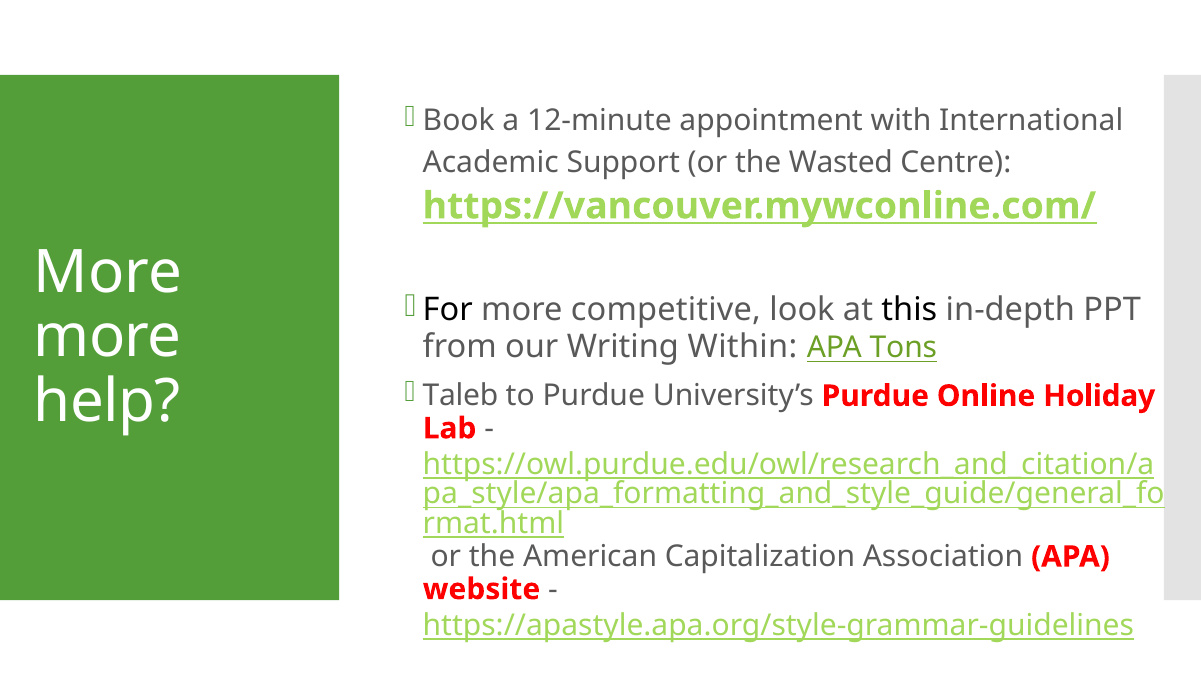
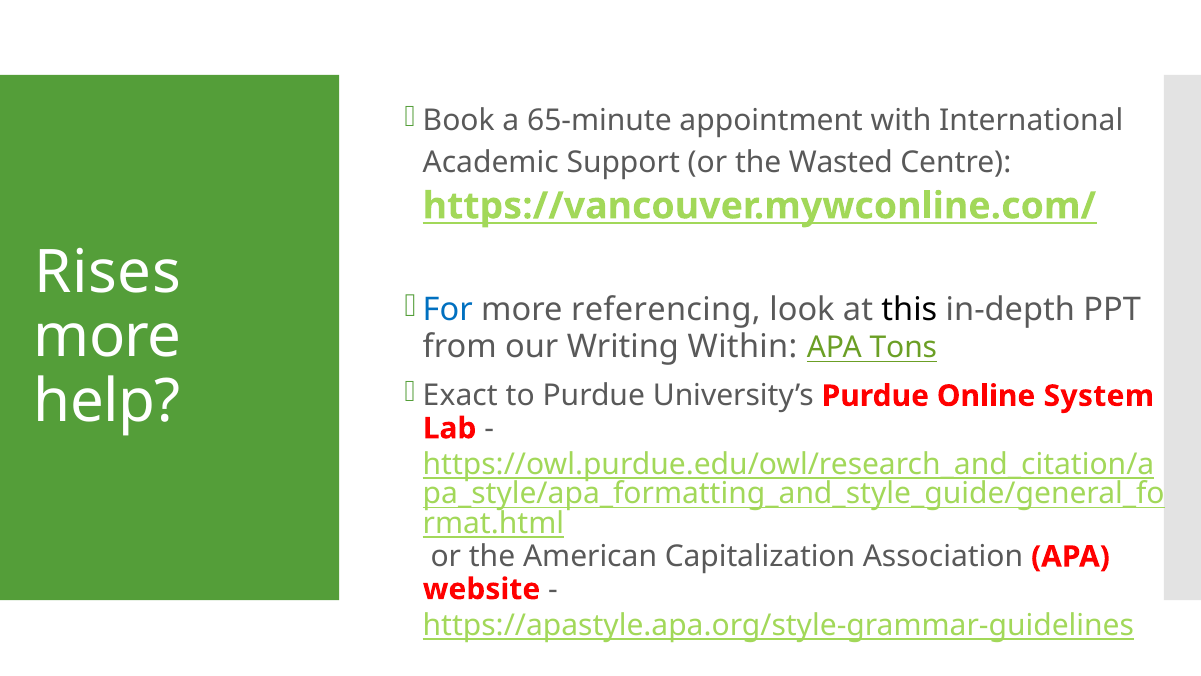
12-minute: 12-minute -> 65-minute (599, 121)
More: More -> Rises (108, 272)
For colour: black -> blue (448, 310)
competitive: competitive -> referencing (666, 310)
Taleb: Taleb -> Exact (460, 396)
Holiday: Holiday -> System (1099, 396)
